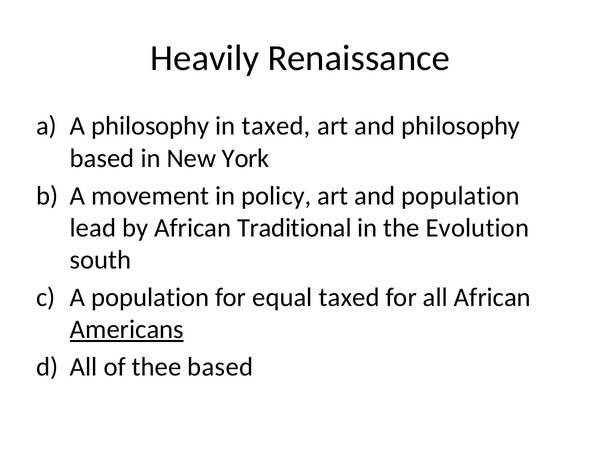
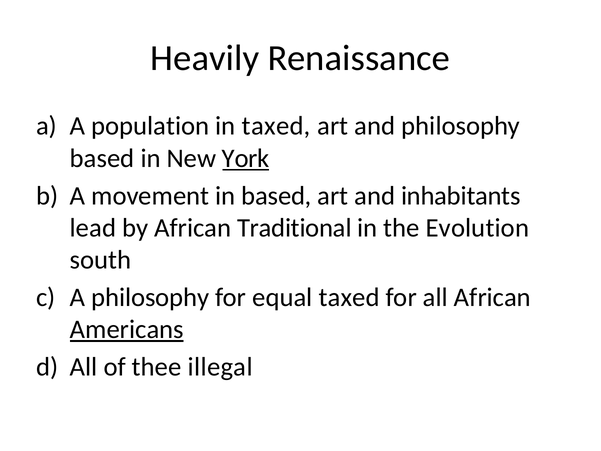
A philosophy: philosophy -> population (150, 126)
York underline: none -> present (246, 158)
in policy: policy -> based (277, 196)
and population: population -> inhabitants (461, 196)
A population: population -> philosophy (150, 297)
thee based: based -> illegal (220, 367)
